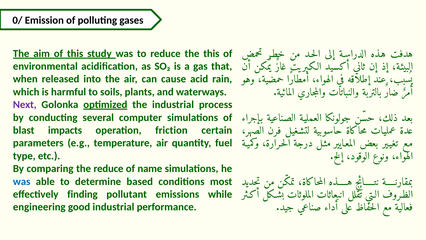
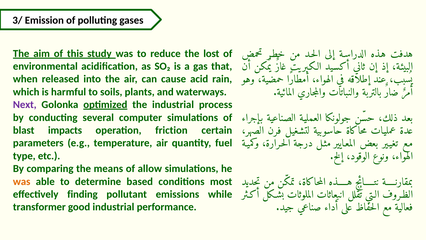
0/: 0/ -> 3/ (17, 20)
the this: this -> lost (211, 53)
the reduce: reduce -> means (108, 168)
name: name -> allow (150, 168)
was colour: blue -> orange (22, 181)
engineering: engineering -> transformer (39, 207)
